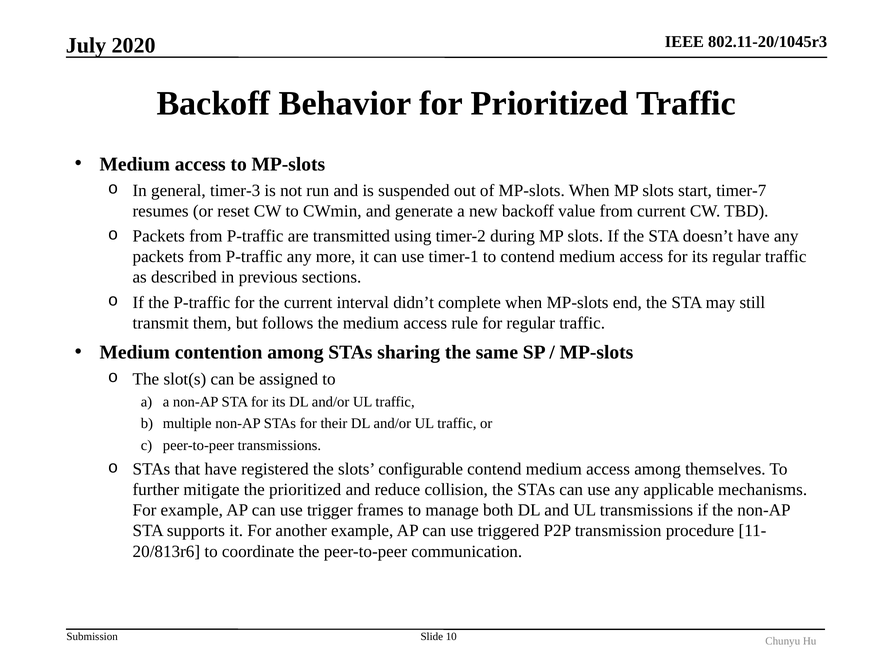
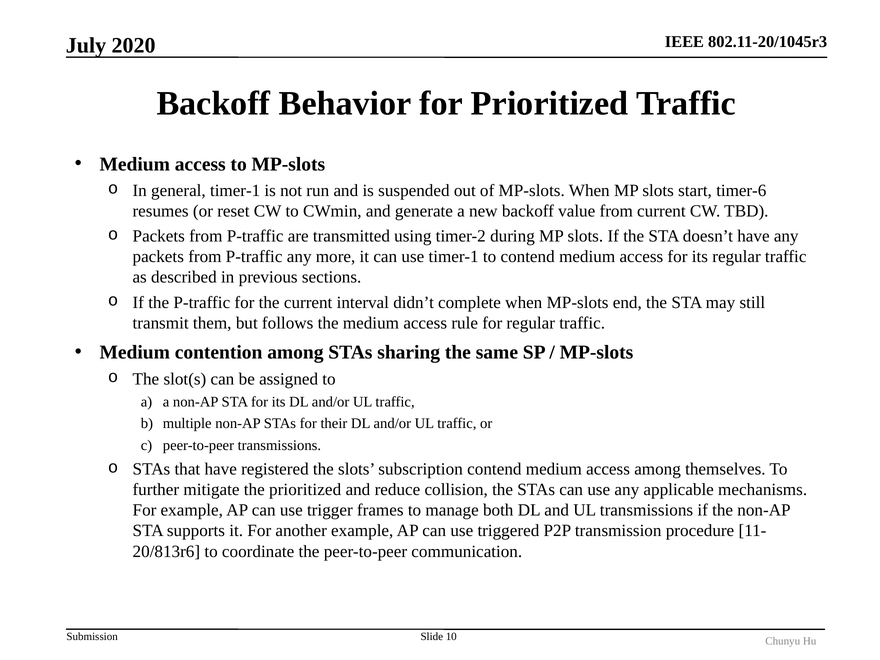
general timer-3: timer-3 -> timer-1 (235, 191)
timer-7: timer-7 -> timer-6 (741, 191)
configurable: configurable -> subscription (421, 469)
